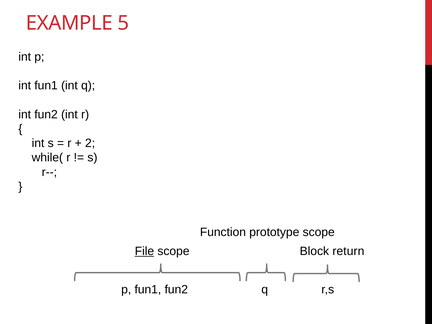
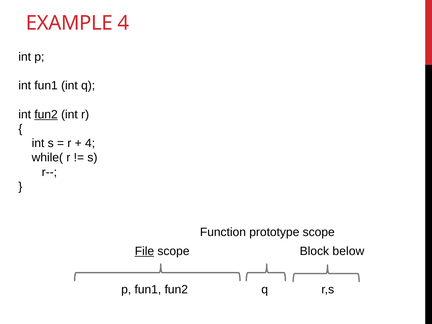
EXAMPLE 5: 5 -> 4 (123, 23)
fun2 underline: none -> present (46, 114)
2: 2 -> 4 (90, 143)
return: return -> below (348, 251)
